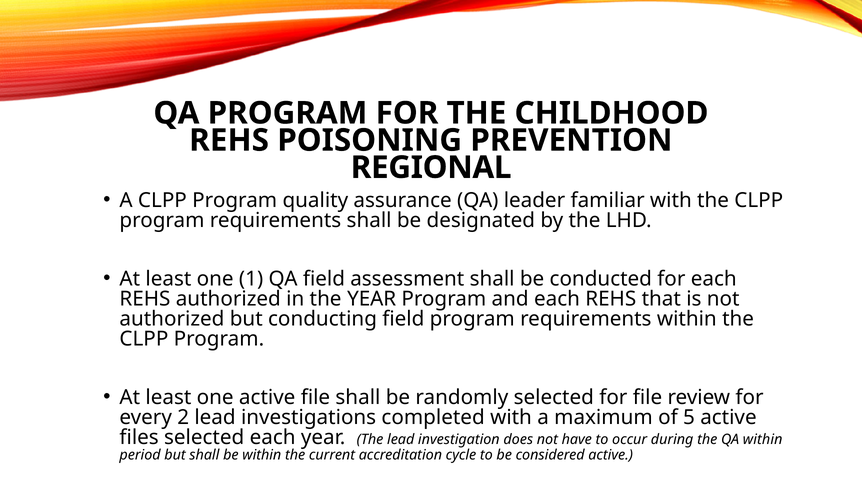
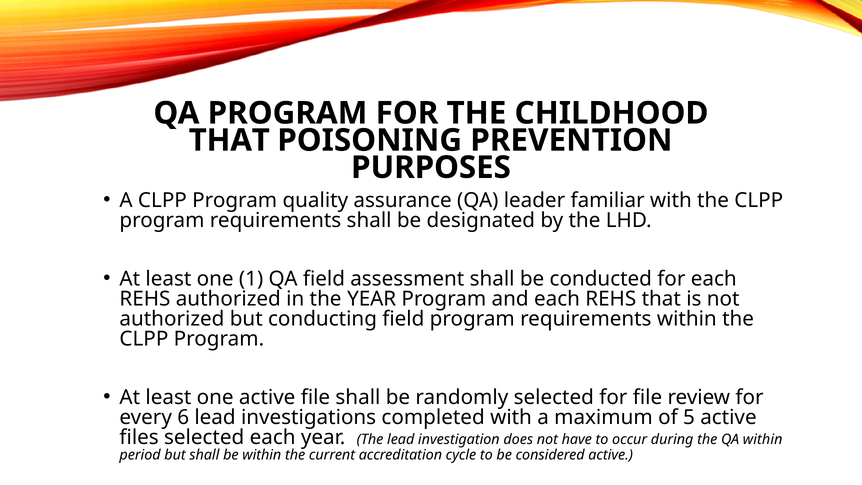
REHS: REHS -> THAT (229, 140)
REGIONAL: REGIONAL -> PURPOSES (431, 167)
2: 2 -> 6 (183, 417)
